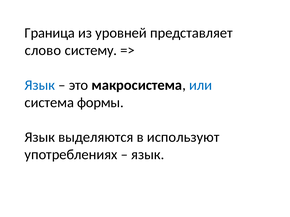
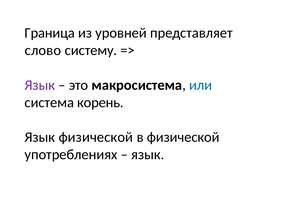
Язык colour: blue -> purple (40, 85)
формы: формы -> корень (100, 103)
Язык выделяются: выделяются -> физической (96, 137)
в используют: используют -> физической (183, 137)
